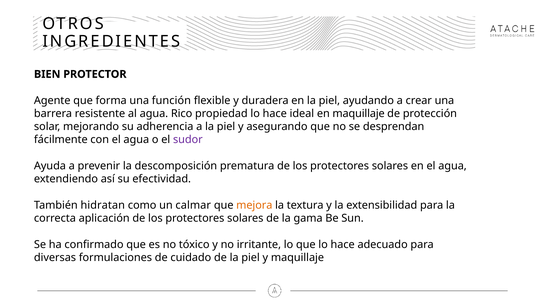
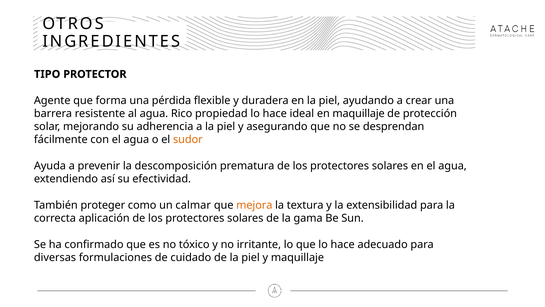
BIEN: BIEN -> TIPO (47, 74)
función: función -> pérdida (171, 100)
sudor colour: purple -> orange (188, 139)
hidratan: hidratan -> proteger (103, 205)
